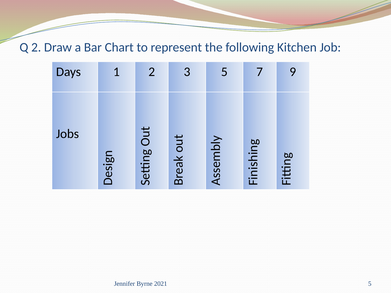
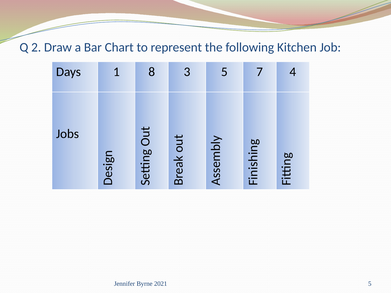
1 2: 2 -> 8 (152, 72)
9: 9 -> 4 (293, 72)
